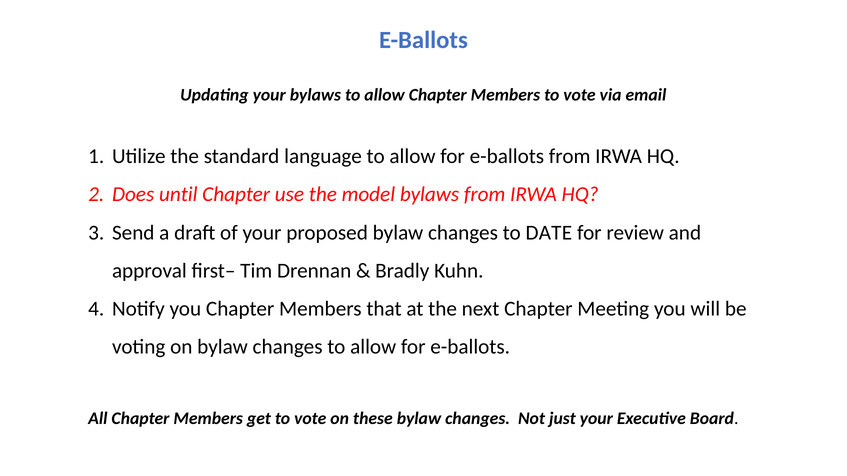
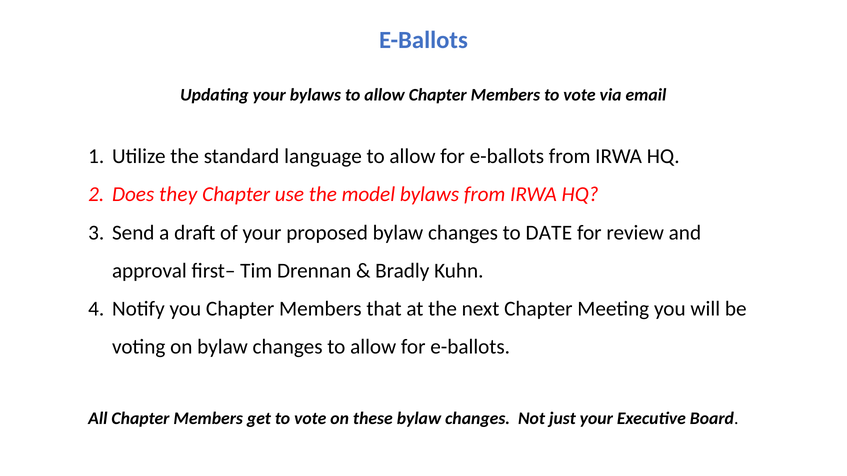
until: until -> they (178, 195)
